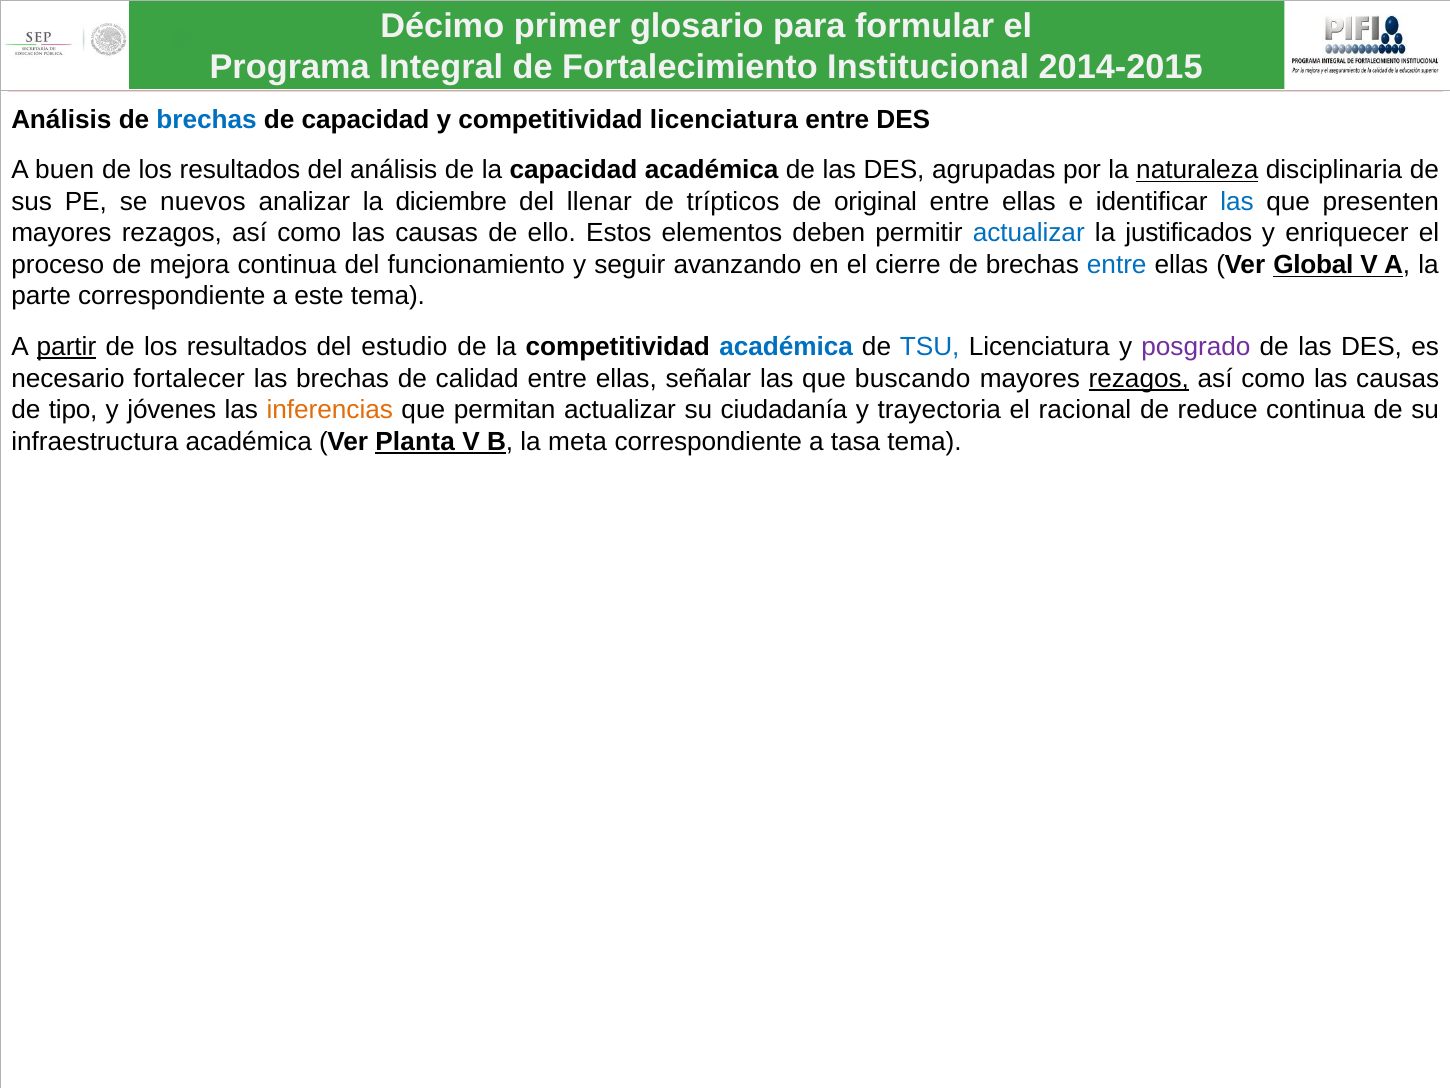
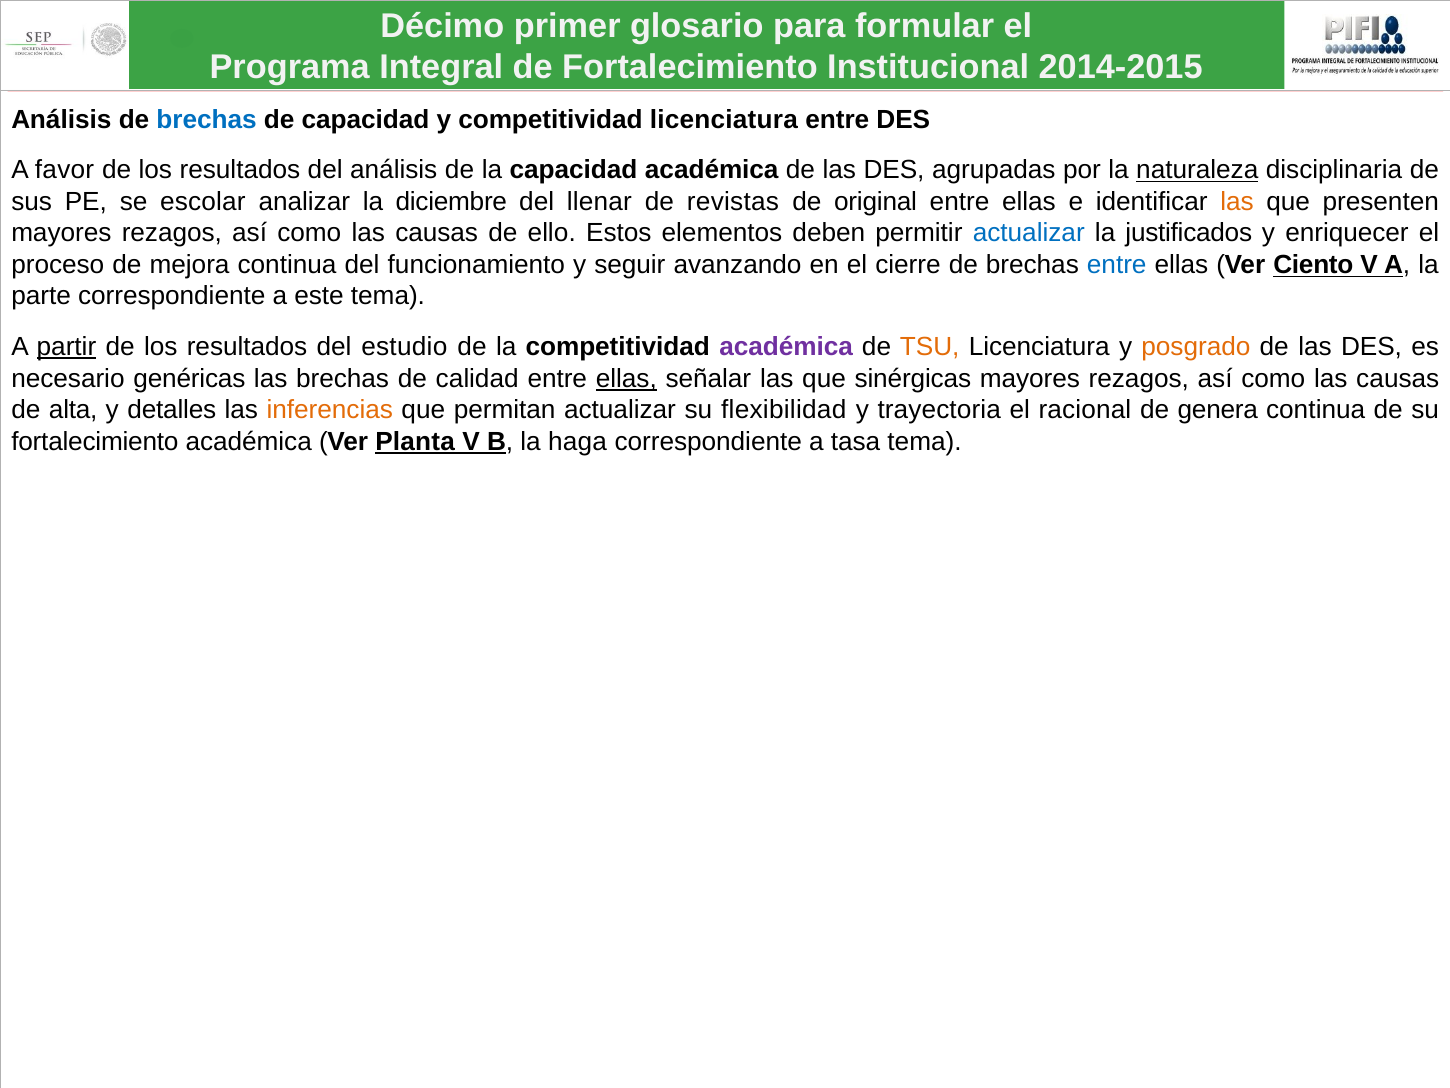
buen: buen -> favor (65, 170)
nuevos: nuevos -> escolar (203, 202)
trípticos: trípticos -> revistas (733, 202)
las colour: blue -> orange (1237, 202)
Global: Global -> Ciento (1313, 265)
académica colour: blue -> purple (786, 347)
TSU colour: blue -> orange (930, 347)
posgrado colour: purple -> orange (1196, 347)
fortalecer: fortalecer -> genéricas (189, 378)
ellas underline: none -> present (626, 378)
buscando: buscando -> sinérgicas (913, 378)
rezagos underline: present -> none (1139, 378)
tipo: tipo -> alta (73, 410)
jóvenes: jóvenes -> detalles (172, 410)
ciudadanía: ciudadanía -> flexibilidad (784, 410)
reduce: reduce -> genera (1218, 410)
infraestructura: infraestructura -> fortalecimiento (95, 441)
meta: meta -> haga (578, 441)
